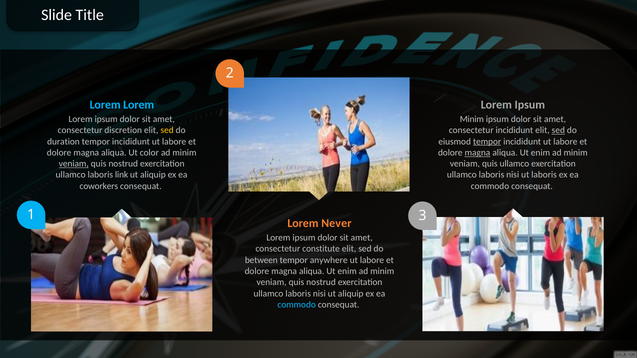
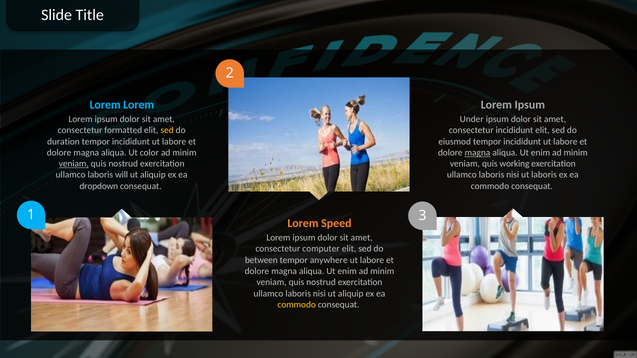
Minim: Minim -> Under (472, 119)
discretion: discretion -> formatted (123, 130)
sed underline: present -> none (558, 130)
tempor underline: present -> none (487, 142)
quis ullamco: ullamco -> working (514, 164)
link: link -> will (122, 175)
coworkers: coworkers -> dropdown (99, 186)
Never: Never -> Speed (336, 224)
constitute: constitute -> computer (321, 249)
commodo colour: light blue -> yellow (297, 305)
